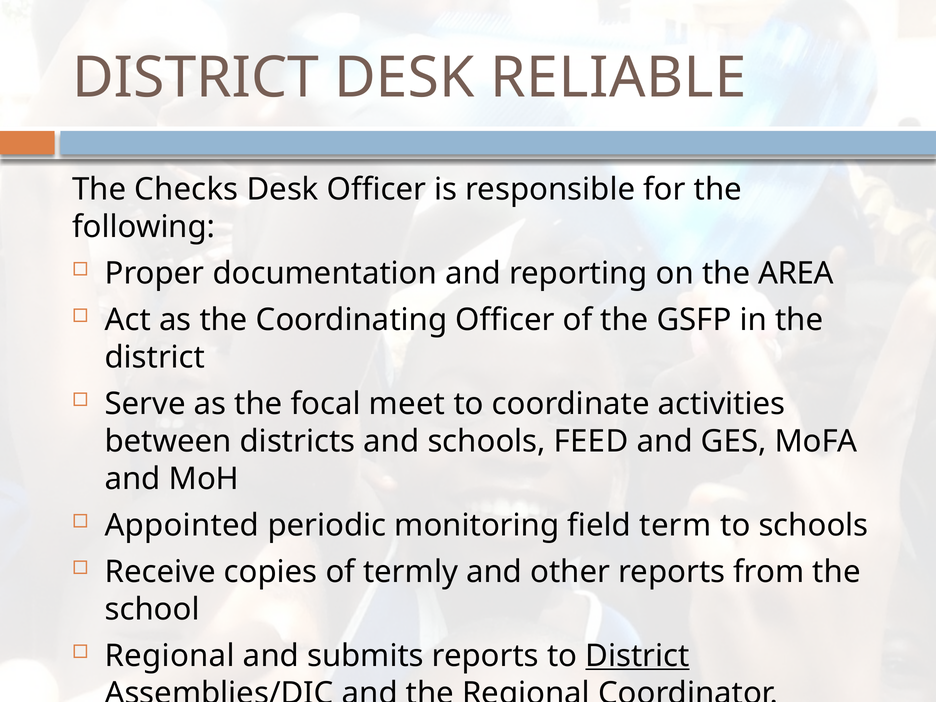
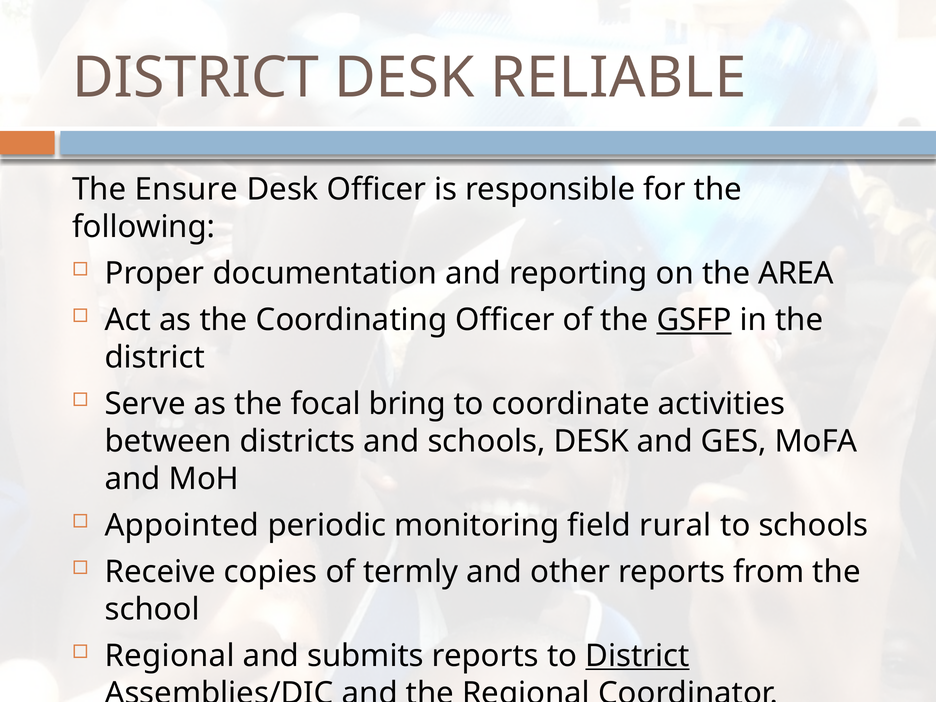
Checks: Checks -> Ensure (186, 189)
GSFP underline: none -> present (694, 320)
meet: meet -> bring (407, 404)
schools FEED: FEED -> DESK (591, 441)
term: term -> rural (675, 525)
